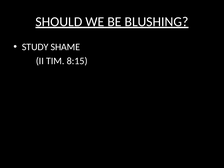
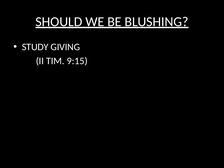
SHAME: SHAME -> GIVING (65, 47)
8:15: 8:15 -> 9:15 (77, 61)
